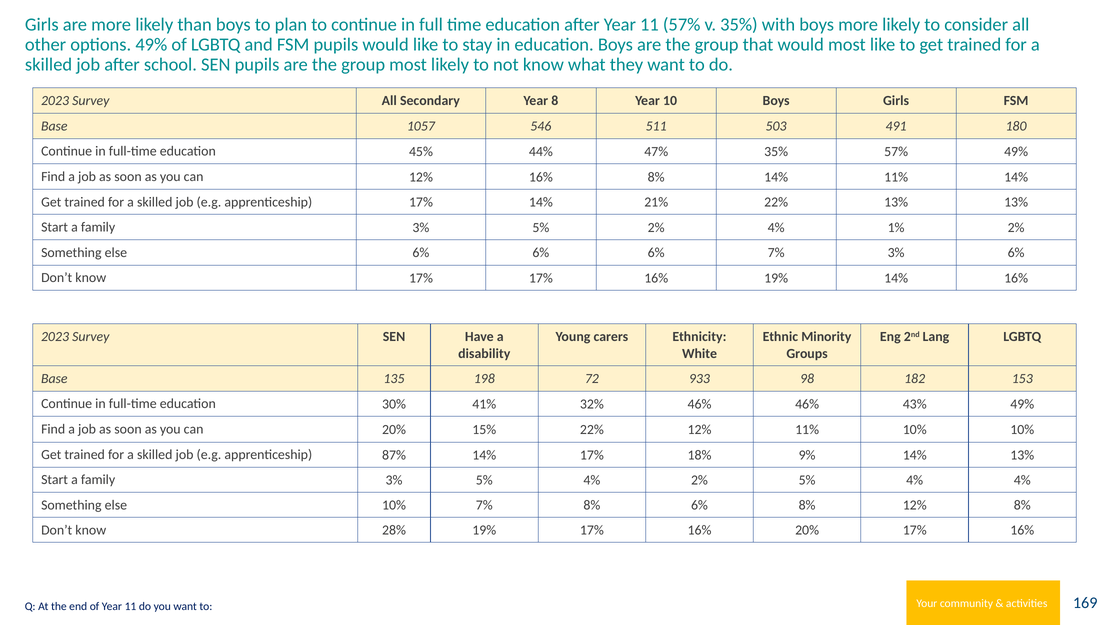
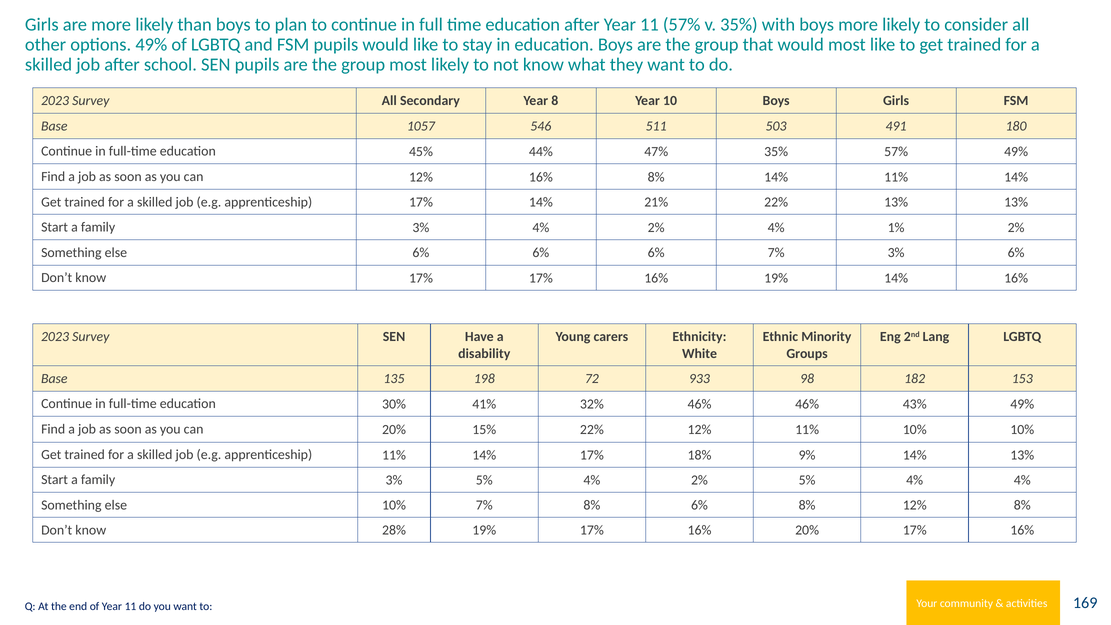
5%: 5% -> 4% (541, 228)
apprenticeship 87%: 87% -> 11% (394, 455)
